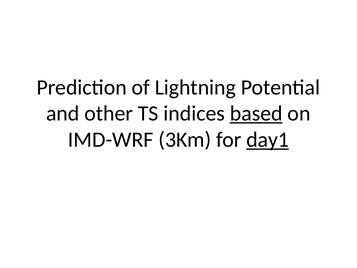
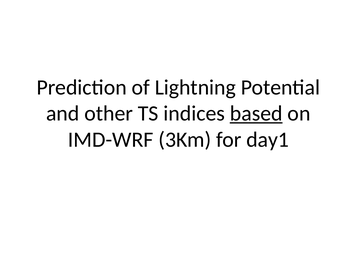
day1 underline: present -> none (268, 140)
